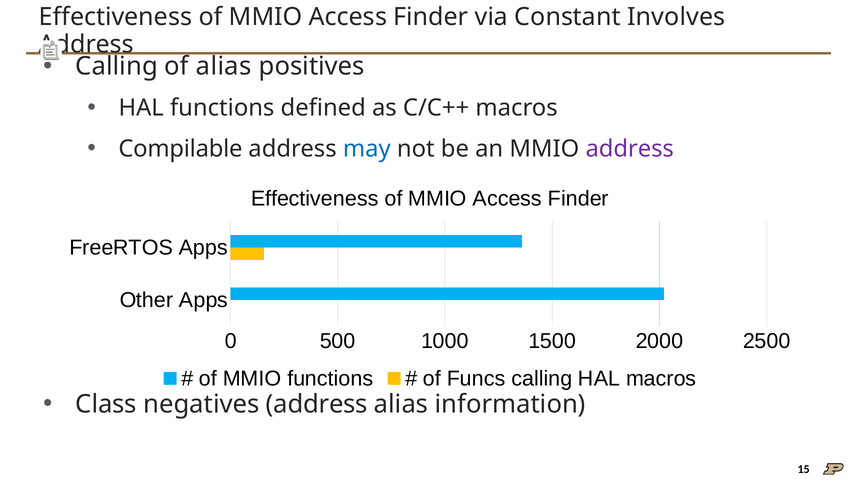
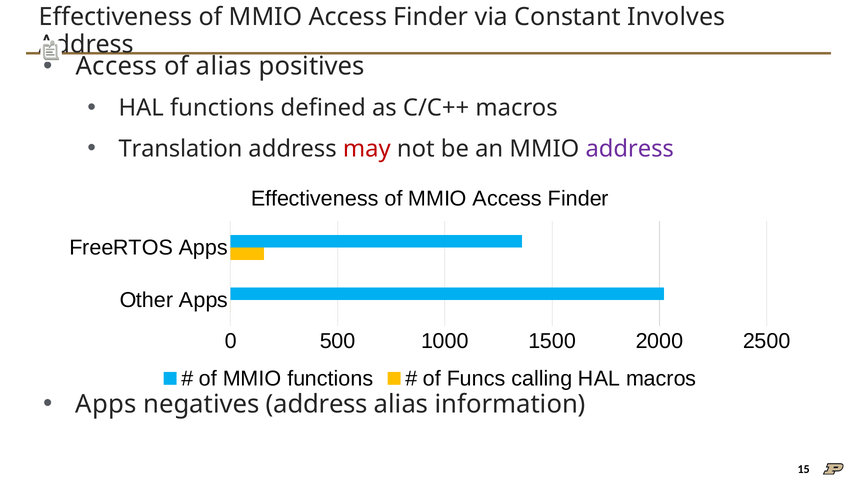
Calling: Calling -> Access (117, 66)
Compilable: Compilable -> Translation (180, 149)
may colour: blue -> red (367, 149)
Class: Class -> Apps (106, 404)
